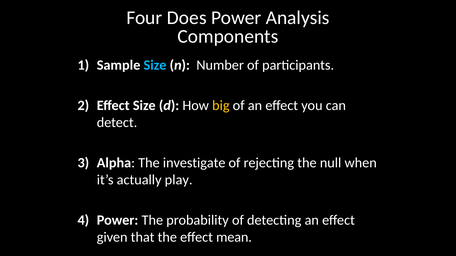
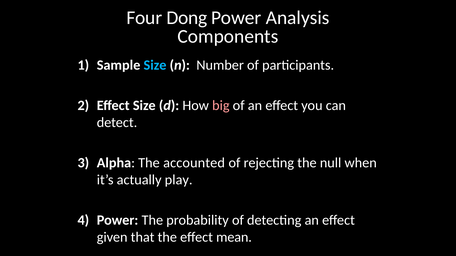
Does: Does -> Dong (187, 18)
big colour: yellow -> pink (221, 106)
investigate: investigate -> accounted (194, 163)
